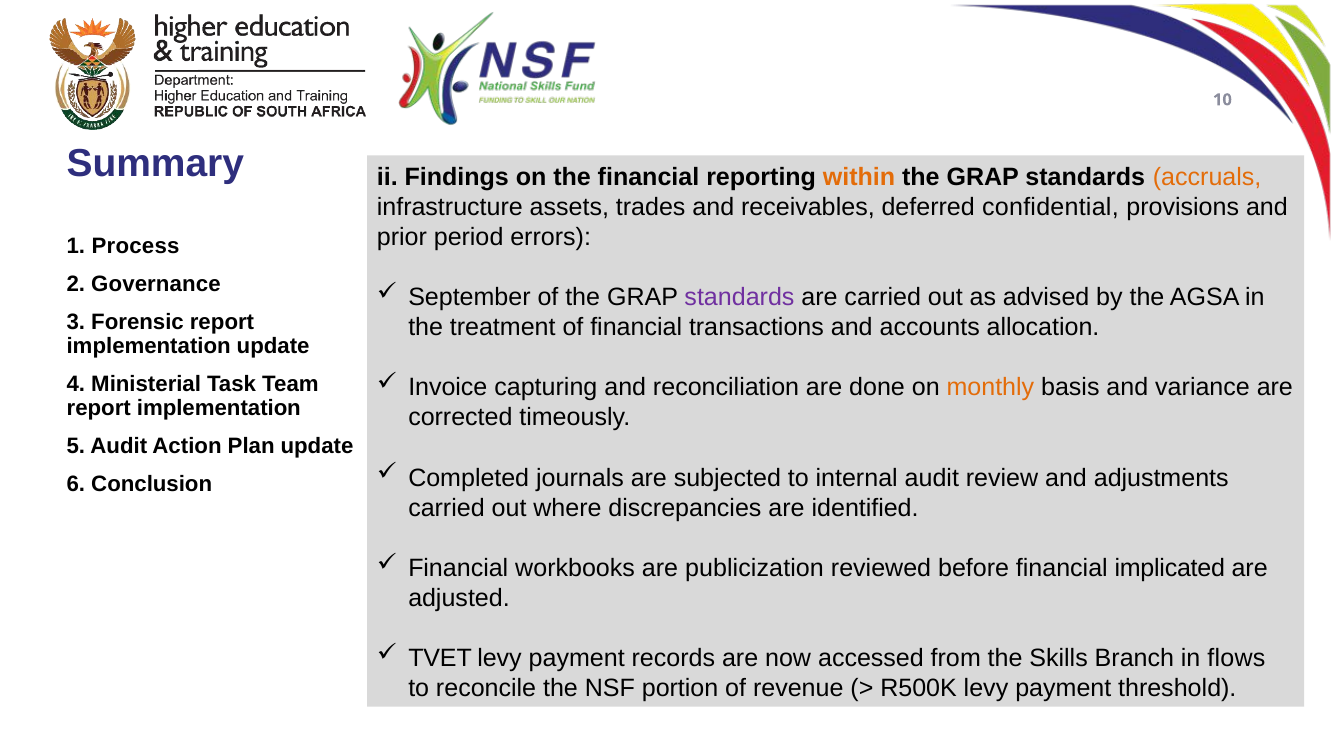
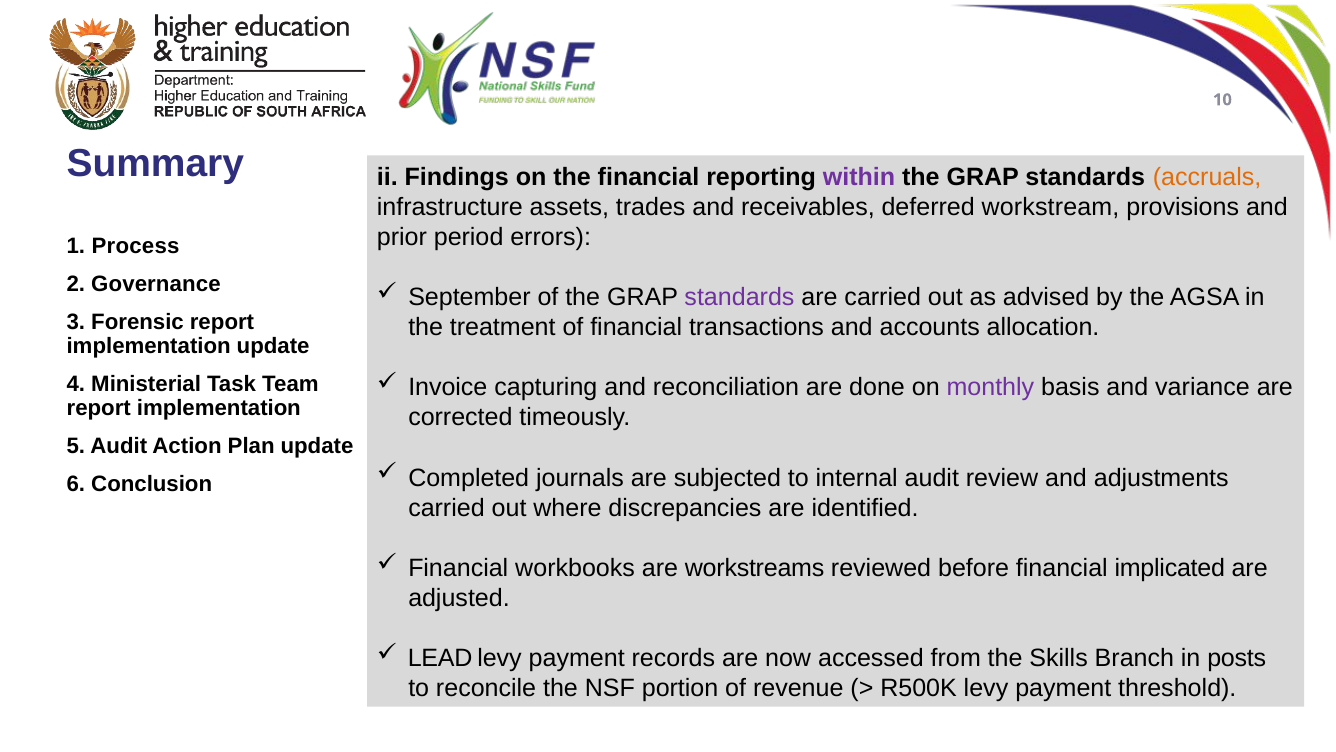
within colour: orange -> purple (859, 177)
confidential: confidential -> workstream (1050, 207)
monthly colour: orange -> purple (990, 387)
publicization: publicization -> workstreams (755, 568)
TVET: TVET -> LEAD (440, 658)
flows: flows -> posts (1237, 658)
